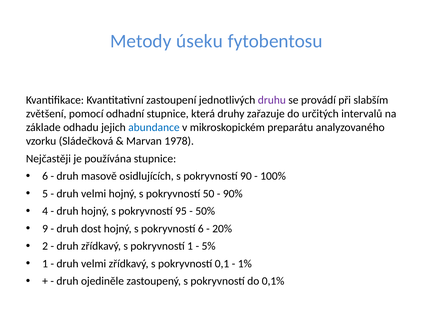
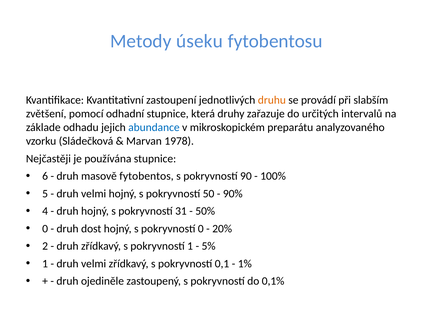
druhu colour: purple -> orange (272, 100)
osidlujících: osidlujících -> fytobentos (147, 177)
95: 95 -> 31 (181, 212)
9: 9 -> 0 (45, 229)
pokryvností 6: 6 -> 0 (201, 229)
